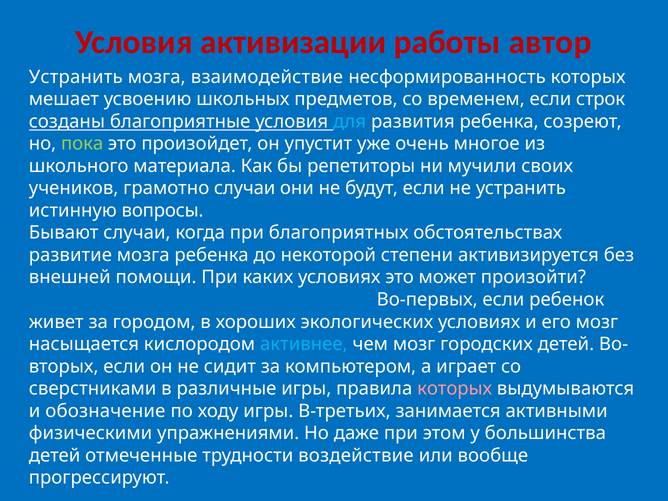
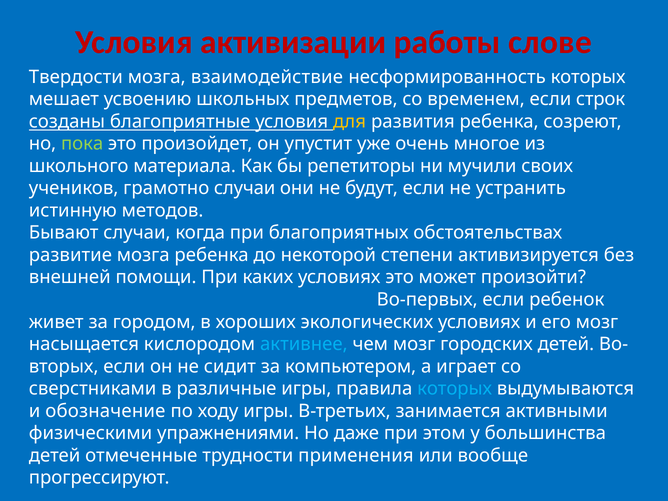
автор: автор -> слове (550, 42)
Устранить: Устранить -> Твердости (76, 77)
для colour: light blue -> yellow (349, 122)
вопросы: вопросы -> методов (163, 211)
которых colour: pink -> light blue (455, 389)
воздействие: воздействие -> применения (356, 456)
